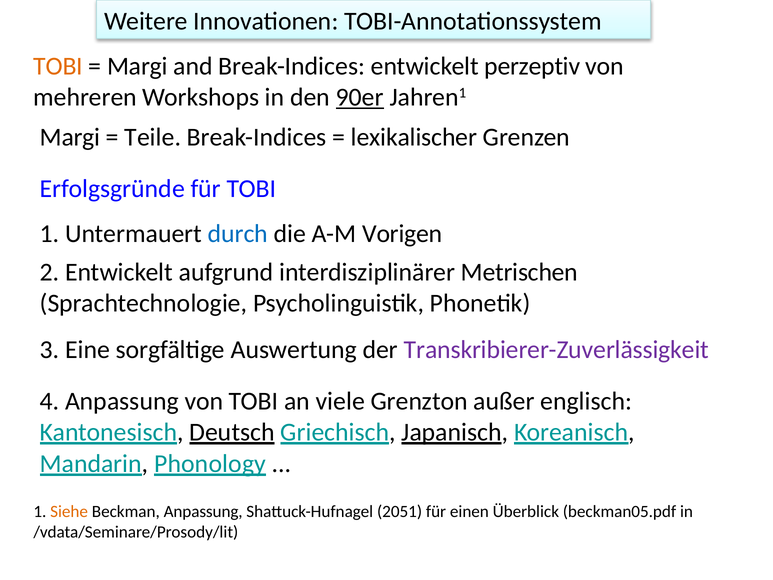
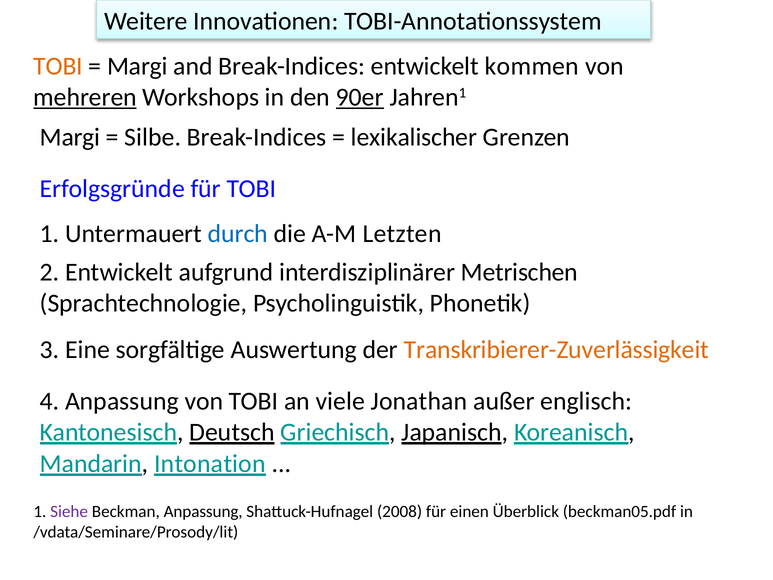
perzeptiv: perzeptiv -> kommen (532, 66)
mehreren underline: none -> present (85, 97)
Teile: Teile -> Silbe (153, 137)
Vorigen: Vorigen -> Letzten (402, 234)
Transkribierer-Zuverlässigkeit colour: purple -> orange (556, 350)
Grenzton: Grenzton -> Jonathan (419, 401)
Phonology: Phonology -> Intonation (210, 463)
Siehe colour: orange -> purple (69, 511)
2051: 2051 -> 2008 (400, 511)
